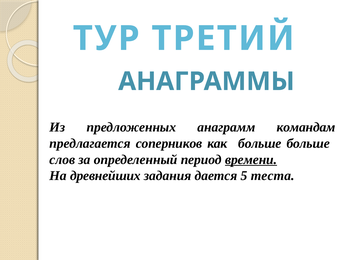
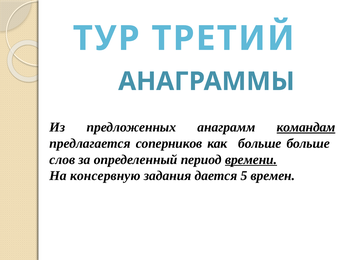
командам underline: none -> present (306, 127)
древнейших: древнейших -> консервную (105, 176)
теста: теста -> времен (273, 176)
